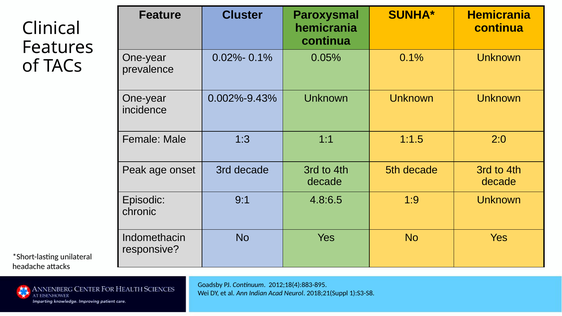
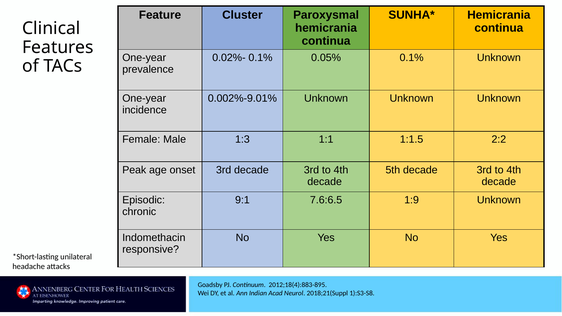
0.002%-9.43%: 0.002%-9.43% -> 0.002%-9.01% (242, 98)
2:0: 2:0 -> 2:2 (499, 140)
4.8:6.5: 4.8:6.5 -> 7.6:6.5 (326, 200)
